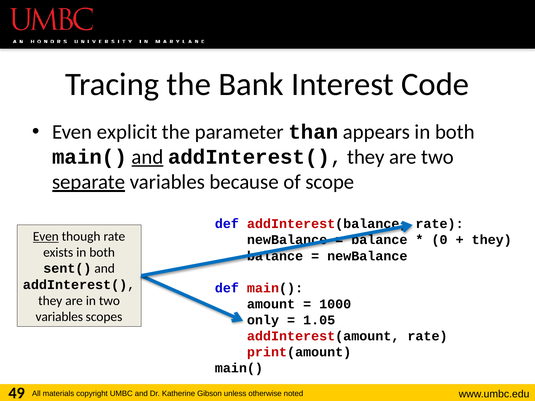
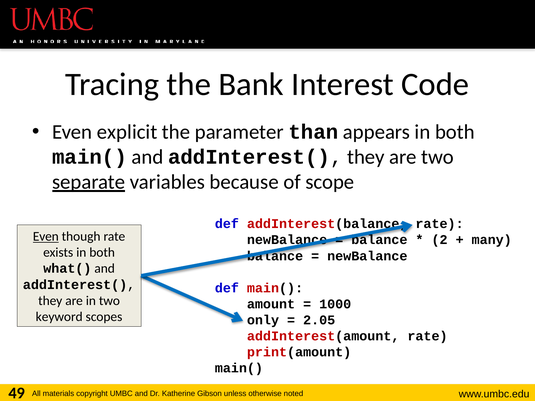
and underline: present -> none (147, 157)
0: 0 -> 2 (440, 240)
they: they -> many (492, 240)
sent(: sent( -> what( (67, 269)
variables: variables -> keyword (59, 317)
1.05: 1.05 -> 2.05 (319, 320)
